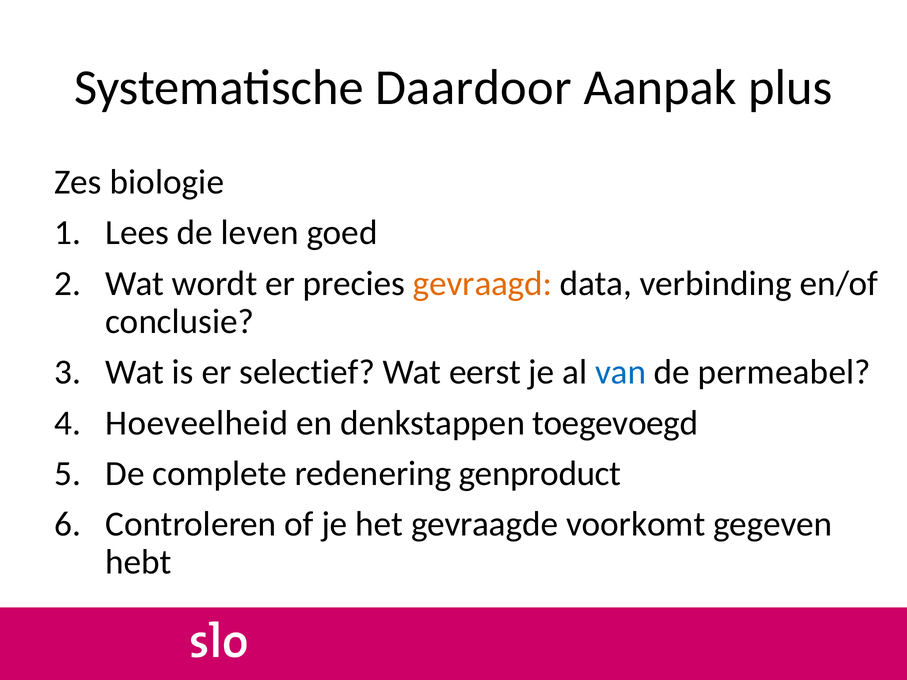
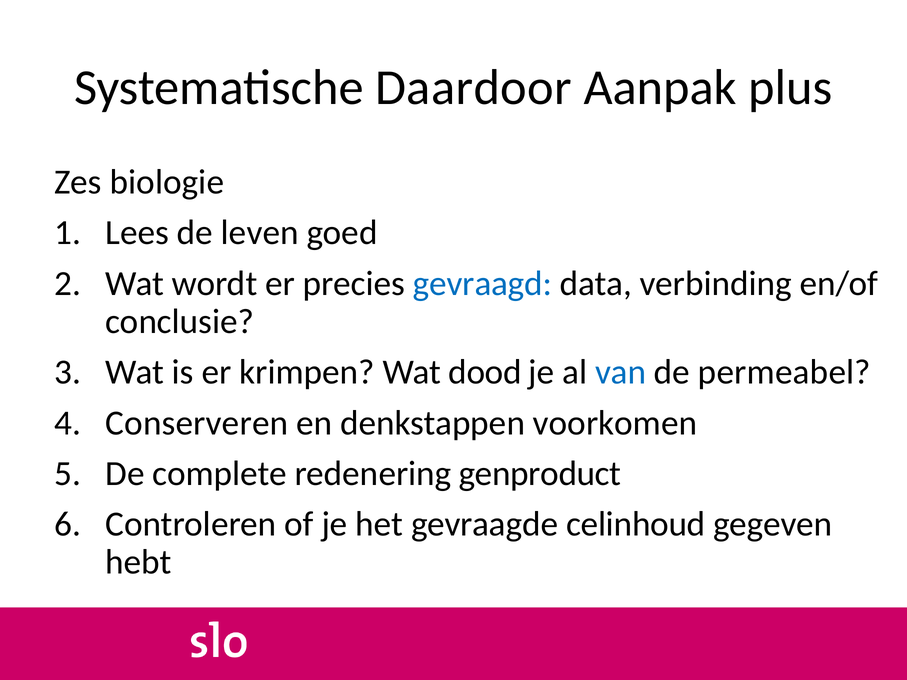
gevraagd colour: orange -> blue (483, 284)
selectief: selectief -> krimpen (307, 372)
eerst: eerst -> dood (485, 372)
Hoeveelheid: Hoeveelheid -> Conserveren (197, 423)
toegevoegd: toegevoegd -> voorkomen (615, 423)
voorkomt: voorkomt -> celinhoud (636, 524)
